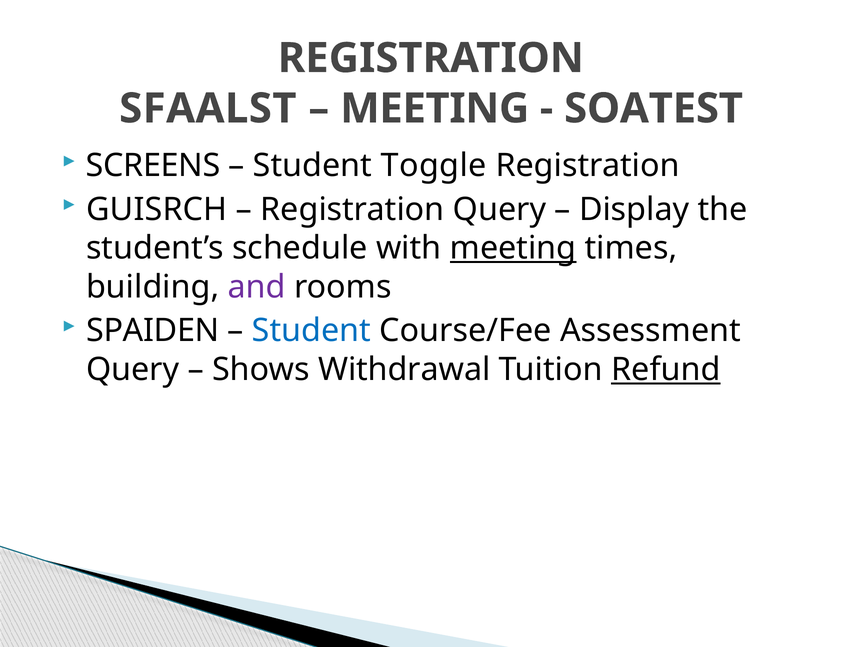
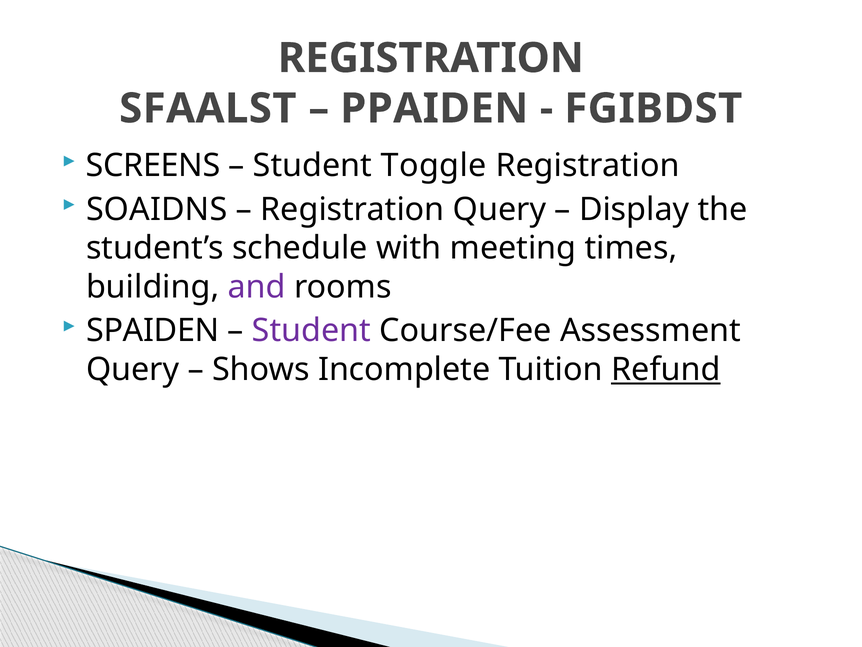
MEETING: MEETING -> PPAIDEN (434, 108)
SOATEST: SOATEST -> FGIBDST (653, 108)
GUISRCH: GUISRCH -> SOAIDNS (157, 209)
meeting underline: present -> none (513, 248)
Student colour: blue -> purple (311, 330)
Withdrawal: Withdrawal -> Incomplete (404, 369)
